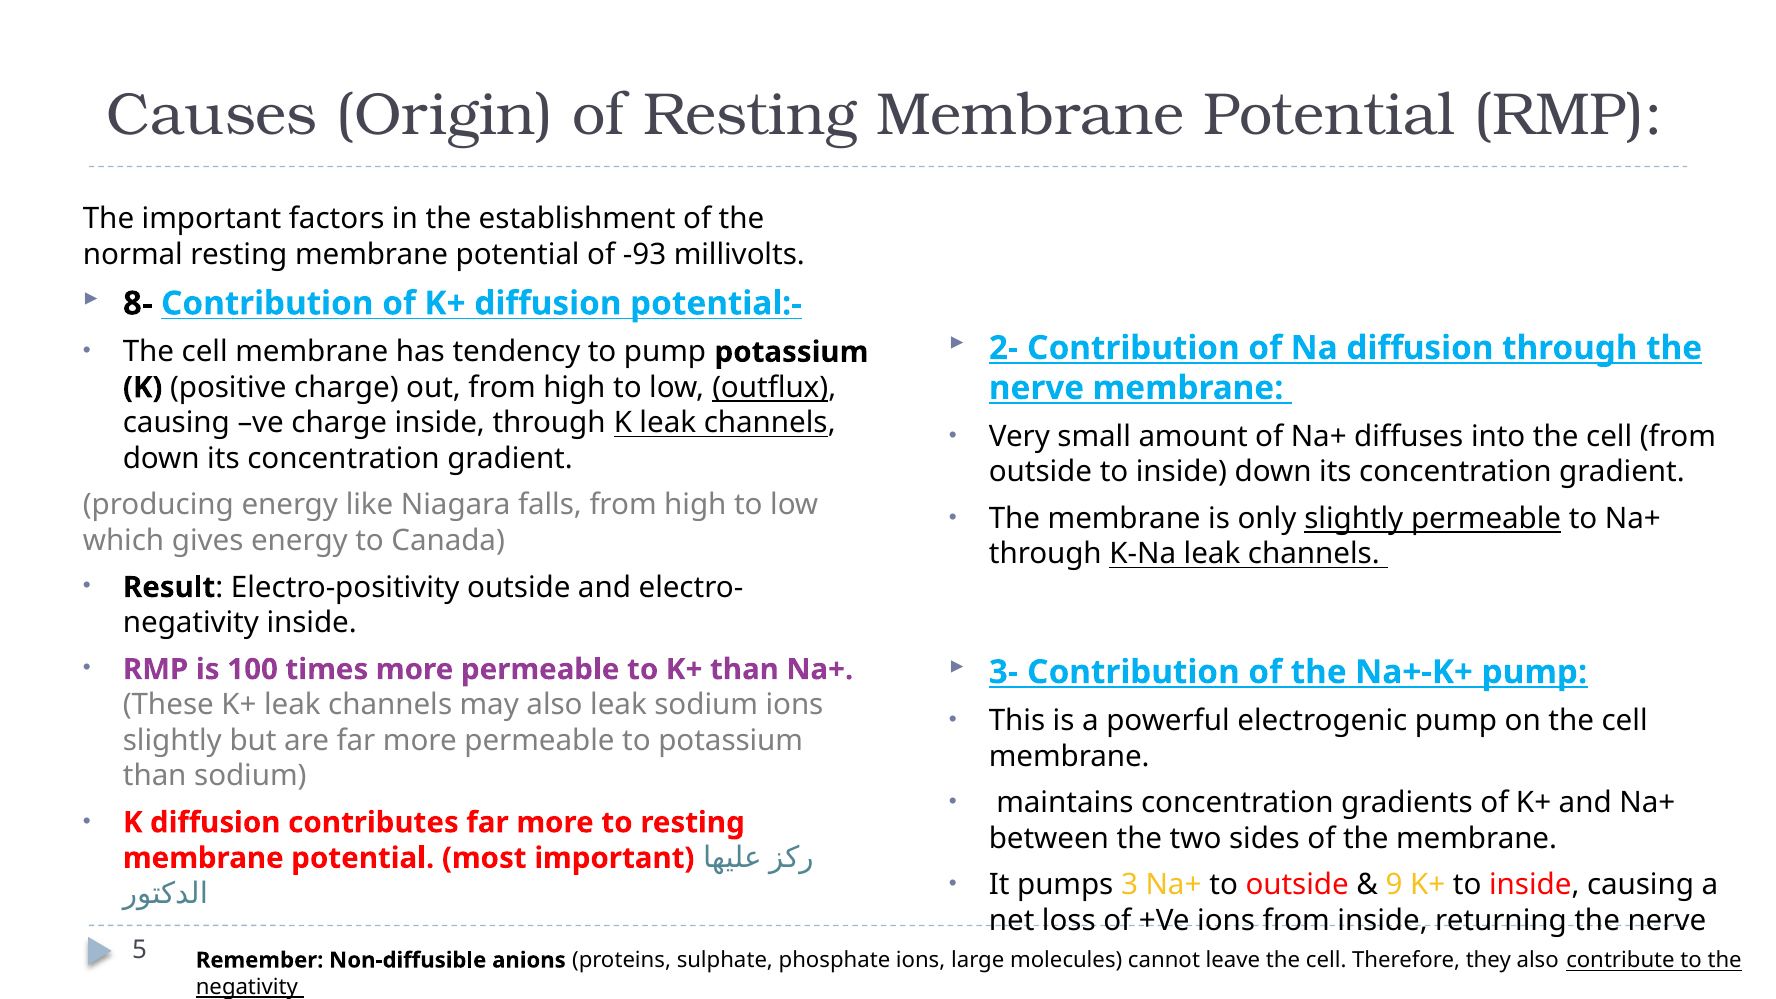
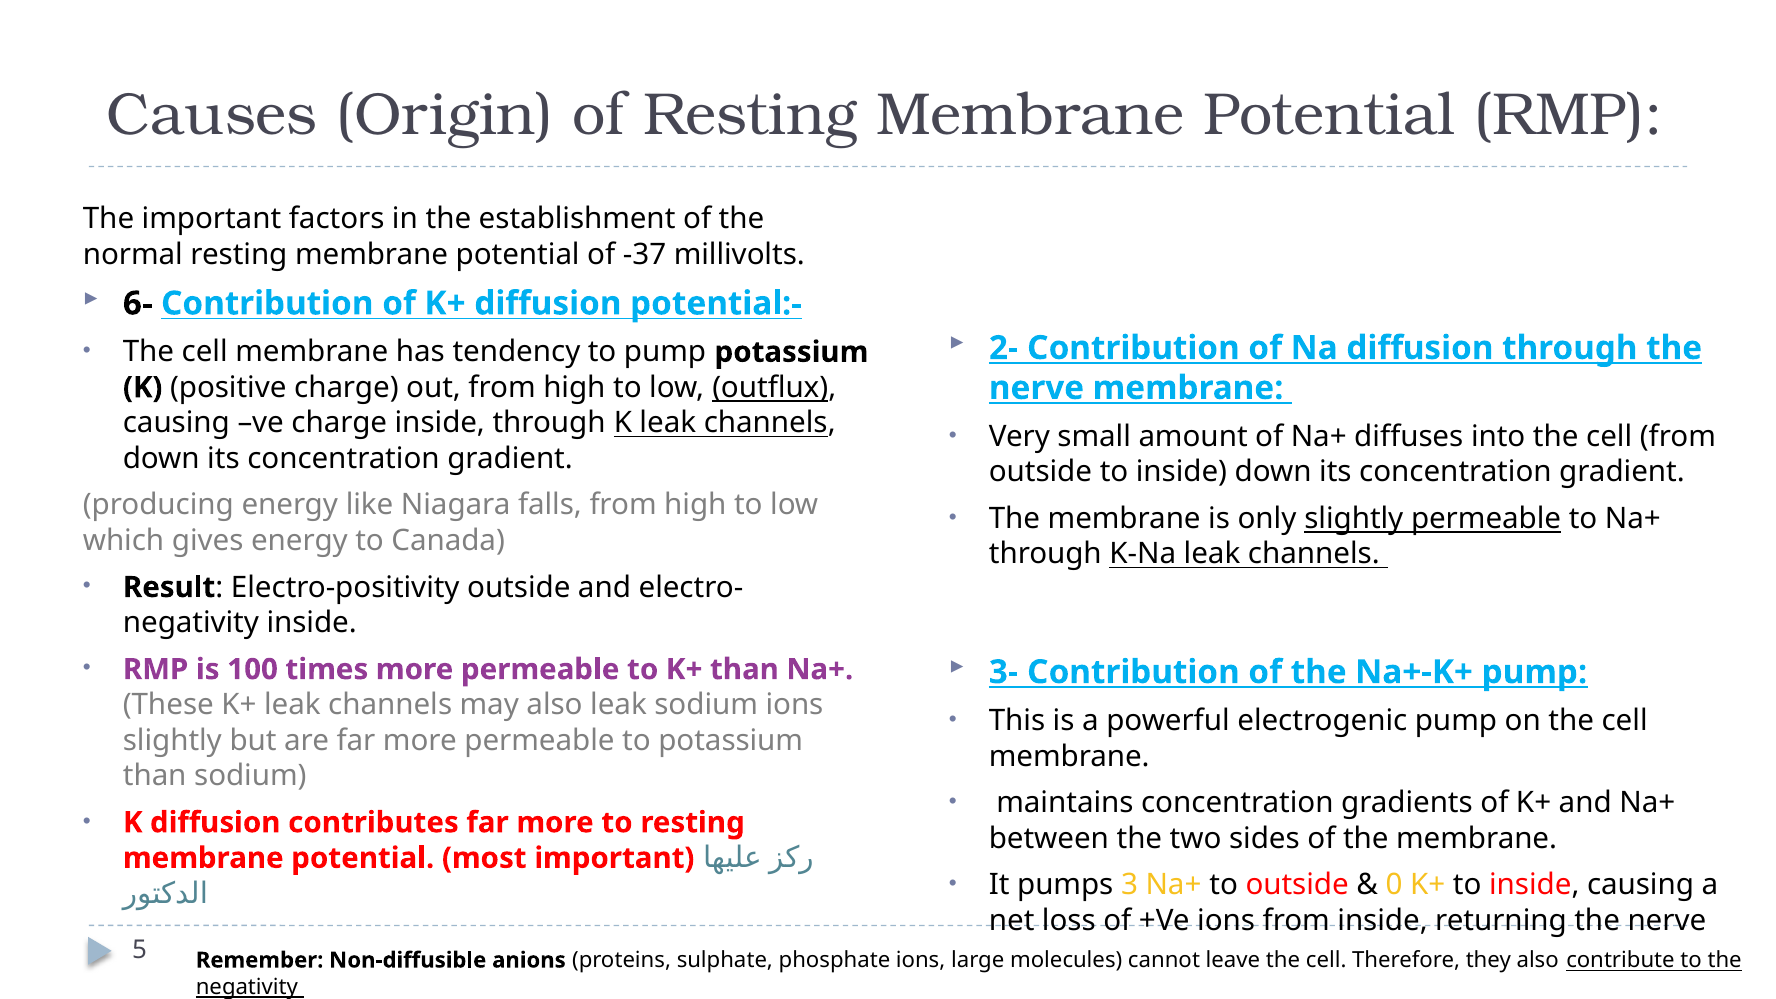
-93: -93 -> -37 (645, 254)
8-: 8- -> 6- (138, 303)
9: 9 -> 0 (1394, 885)
